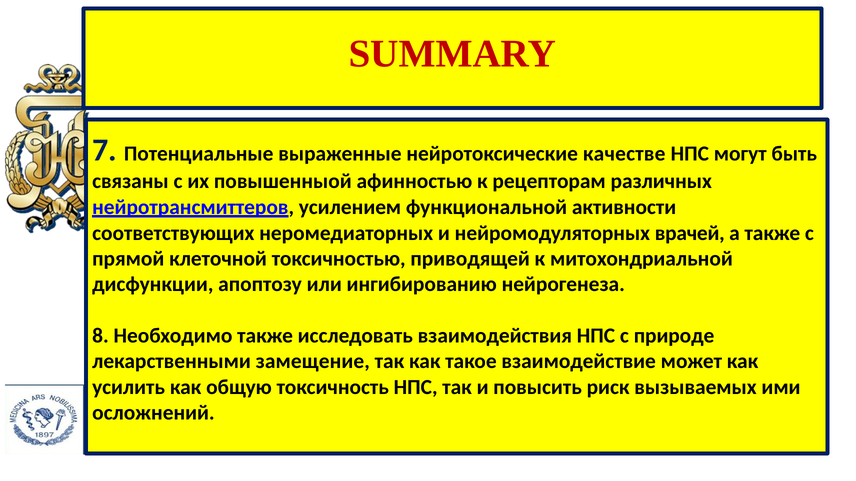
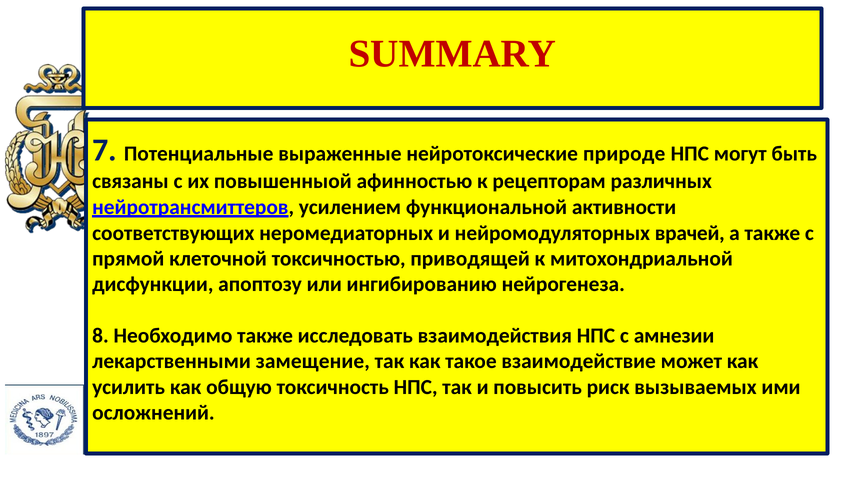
качестве: качестве -> природе (624, 154)
природе: природе -> амнезии (674, 336)
